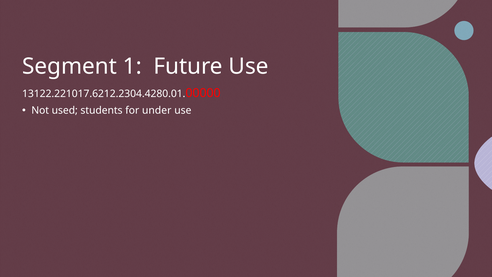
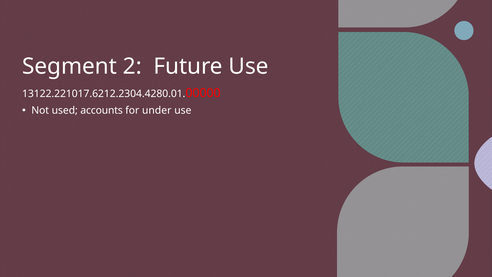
1: 1 -> 2 (132, 66)
students: students -> accounts (102, 110)
